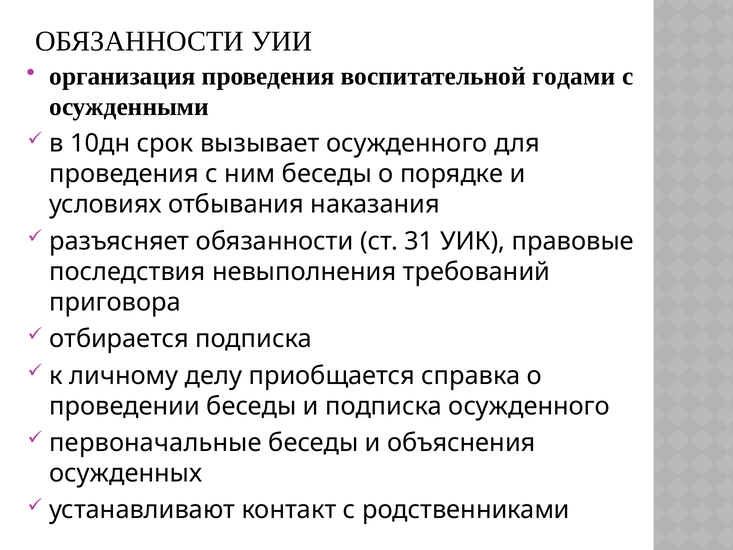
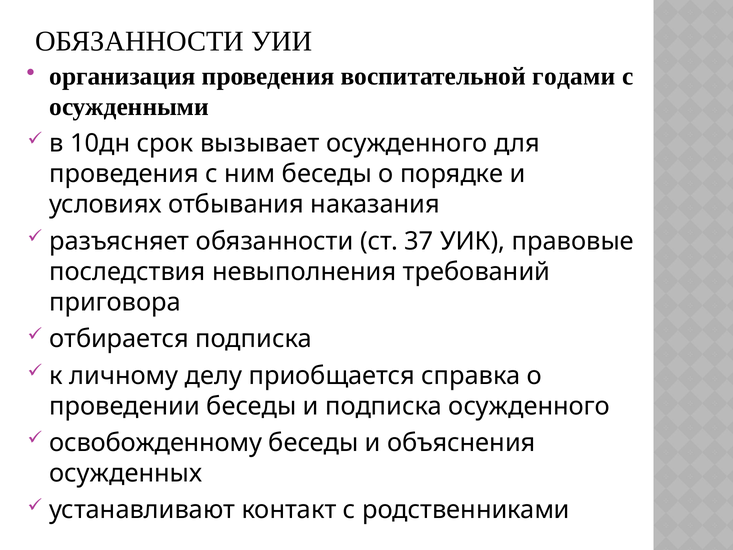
31: 31 -> 37 (419, 241)
первоначальные: первоначальные -> освобожденному (156, 443)
